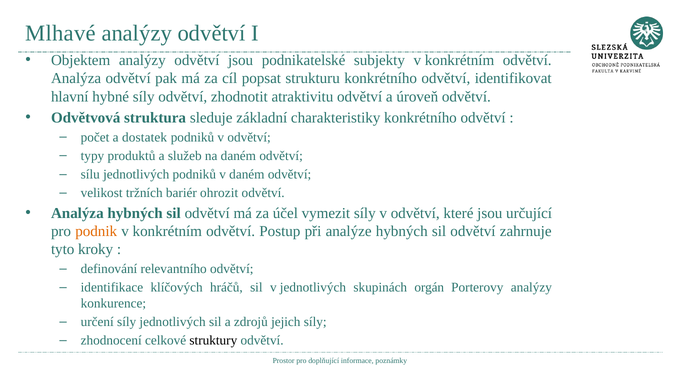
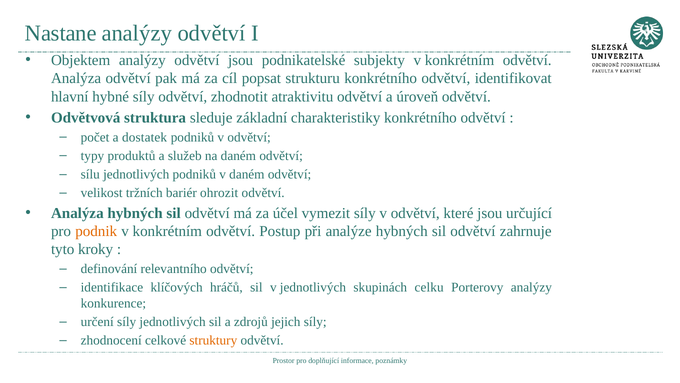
Mlhavé: Mlhavé -> Nastane (61, 33)
orgán: orgán -> celku (429, 287)
struktury colour: black -> orange (213, 340)
